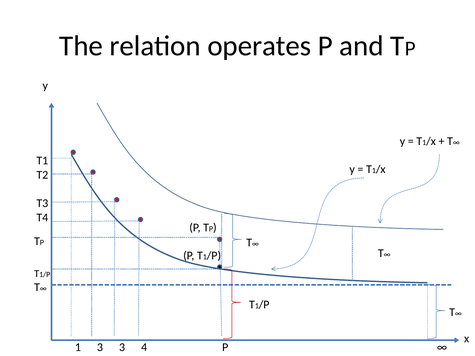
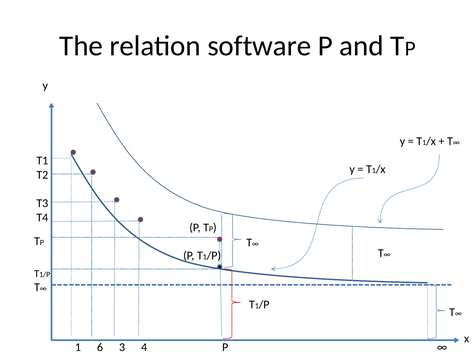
operates: operates -> software (259, 46)
1 3: 3 -> 6 (100, 347)
